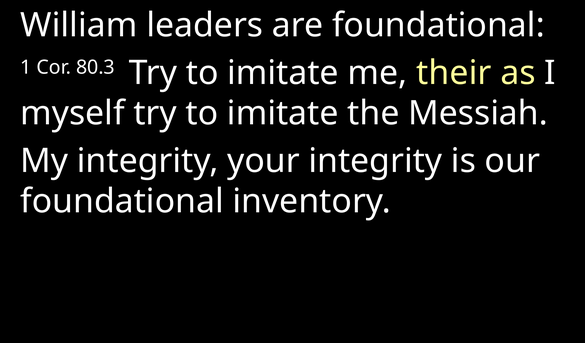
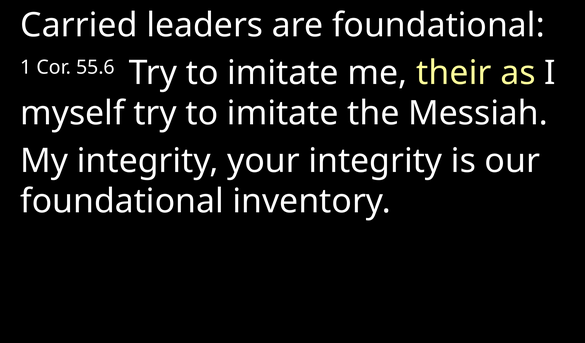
William: William -> Carried (79, 25)
80.3: 80.3 -> 55.6 (95, 67)
